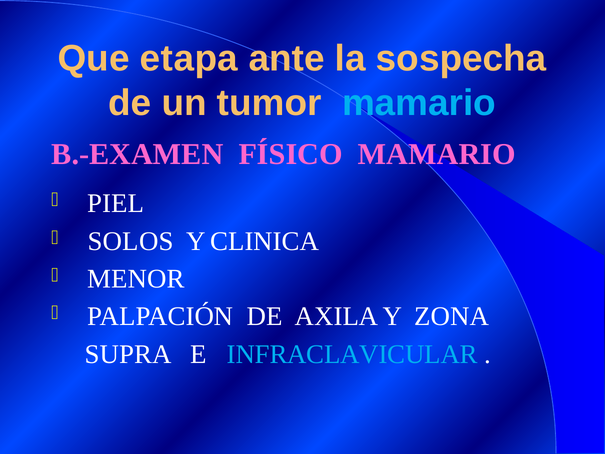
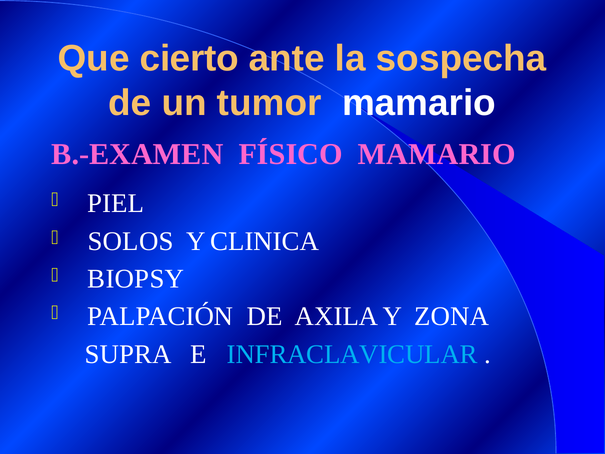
etapa: etapa -> cierto (189, 59)
mamario colour: light blue -> white (419, 103)
MENOR: MENOR -> BIOPSY (136, 279)
